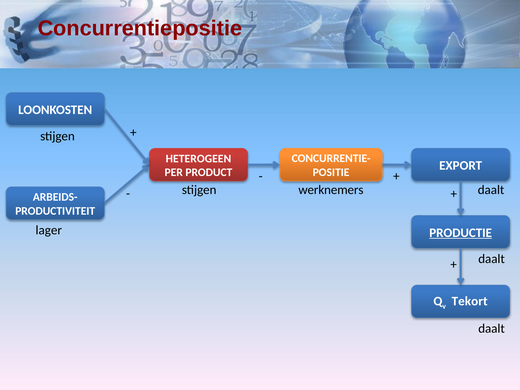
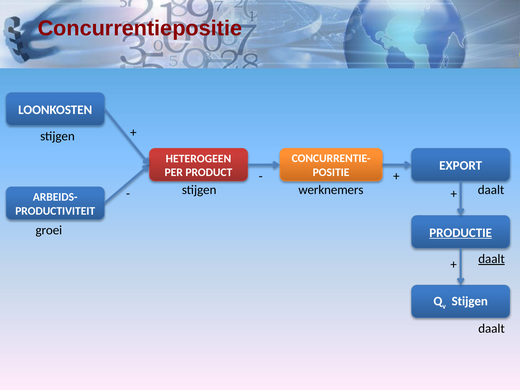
lager: lager -> groei (49, 230)
daalt underline: none -> present (492, 259)
Tekort: Tekort -> Stijgen (470, 301)
